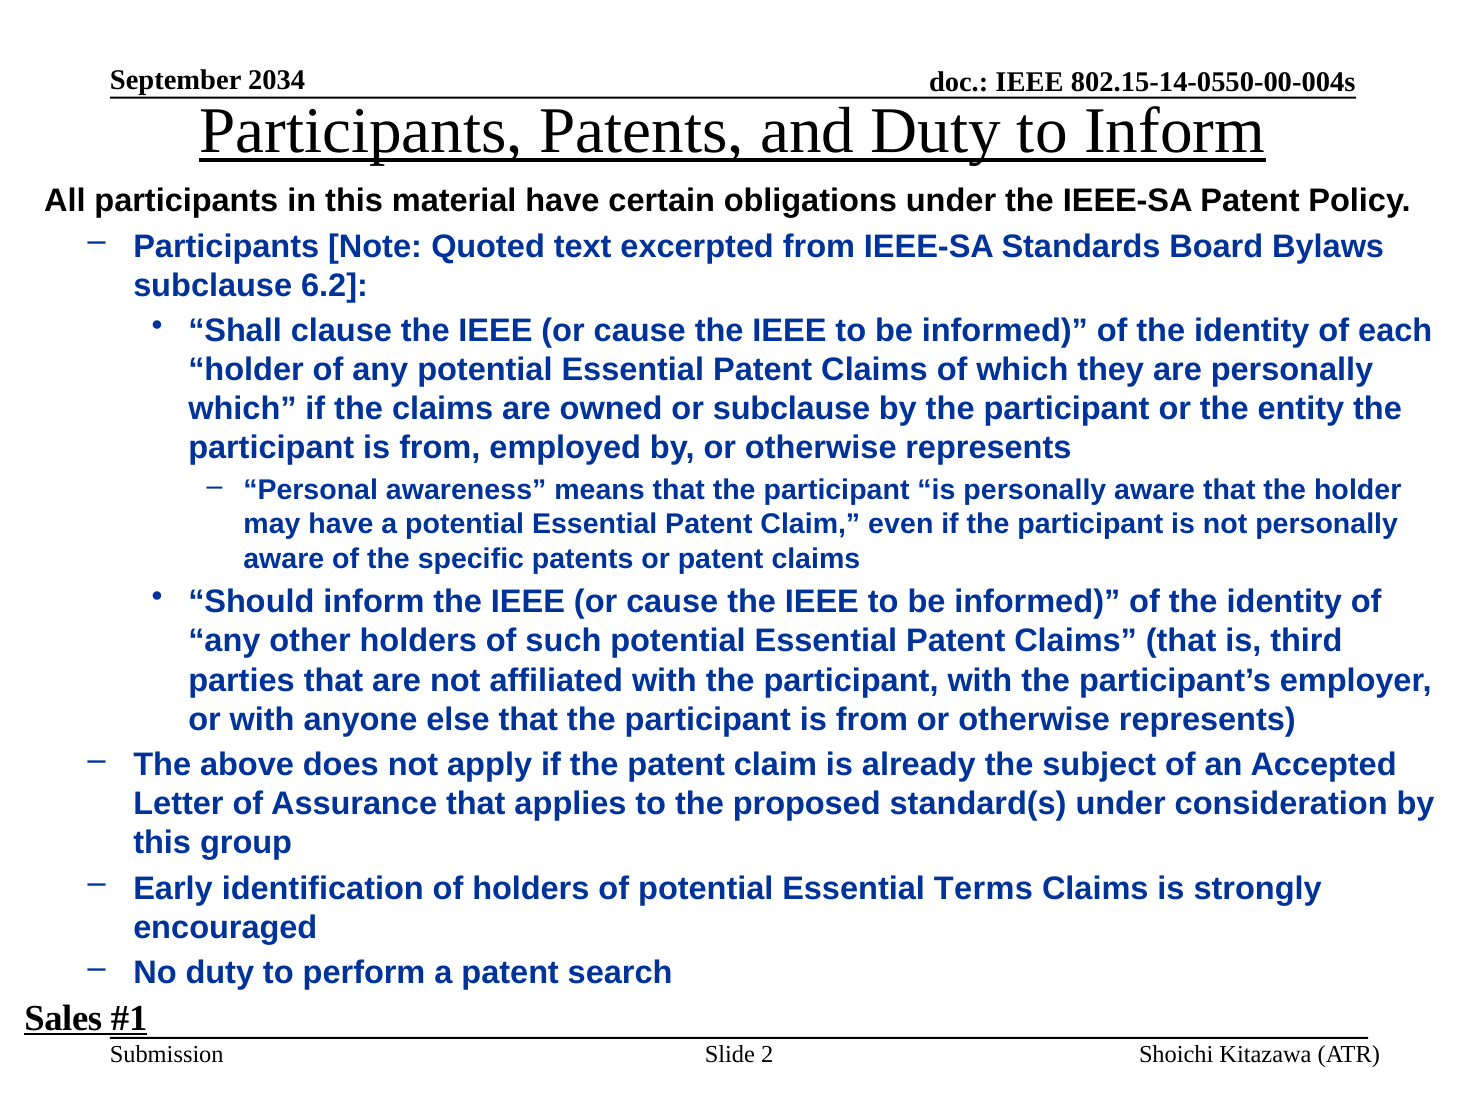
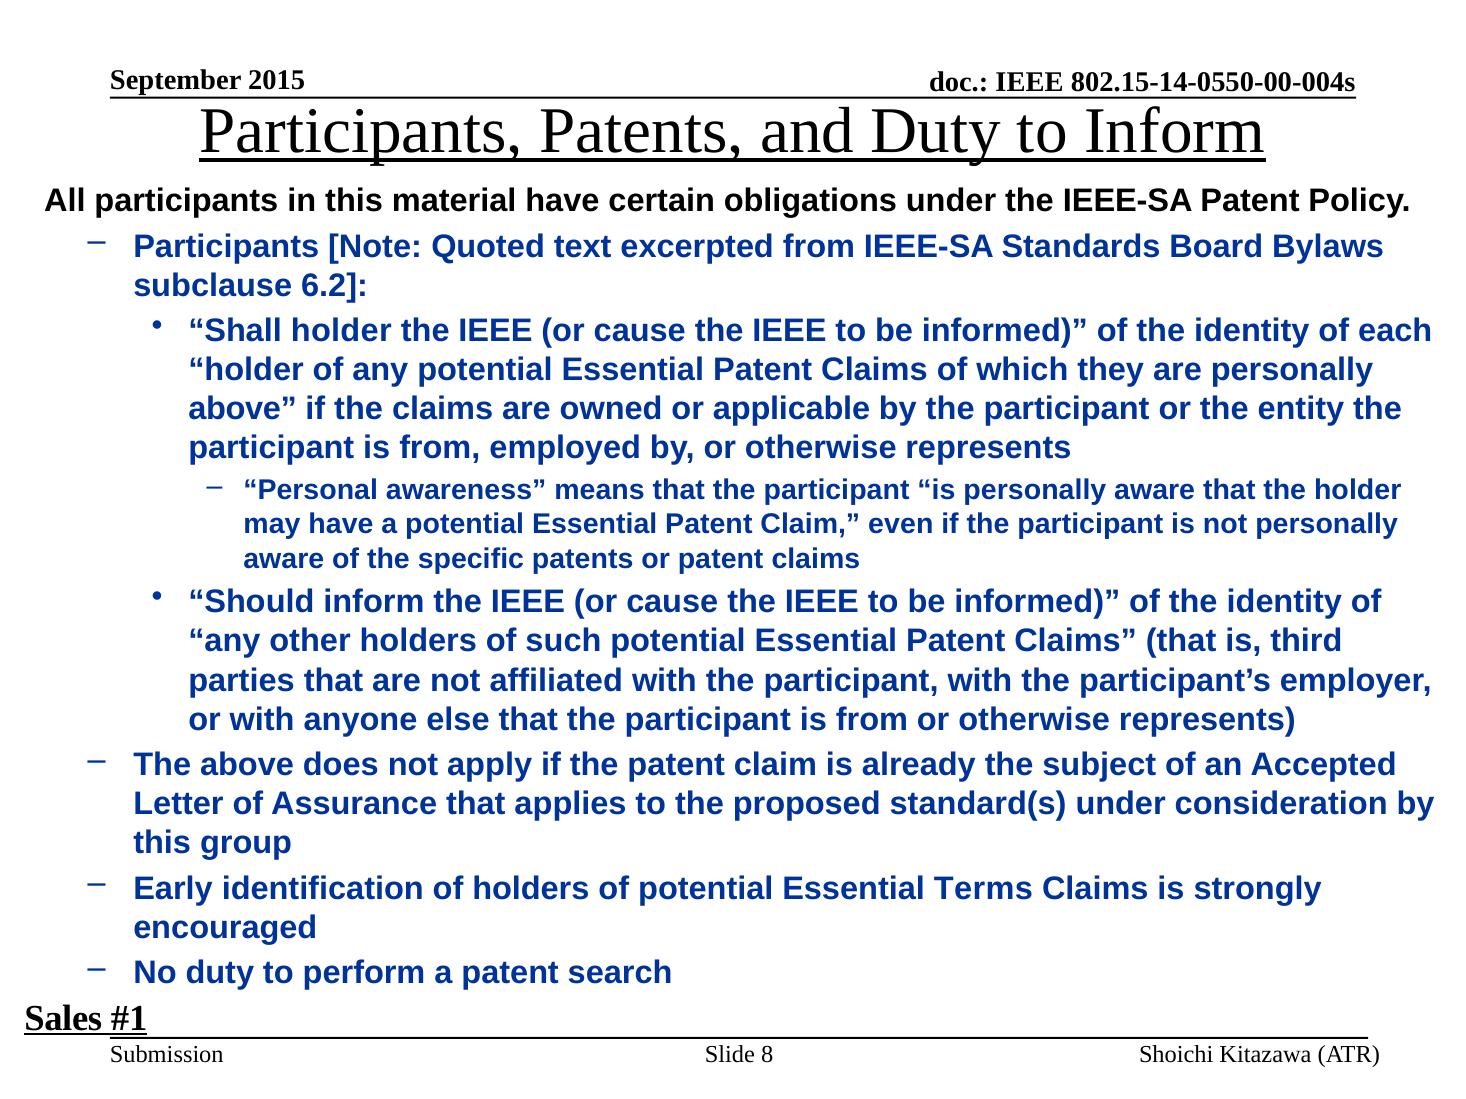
2034: 2034 -> 2015 (277, 80)
Shall clause: clause -> holder (341, 331)
which: which -> above (243, 409)
or subclause: subclause -> applicable (792, 409)
2: 2 -> 8 (767, 1055)
